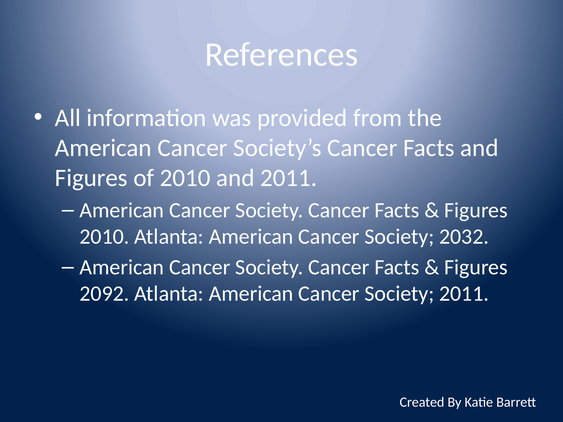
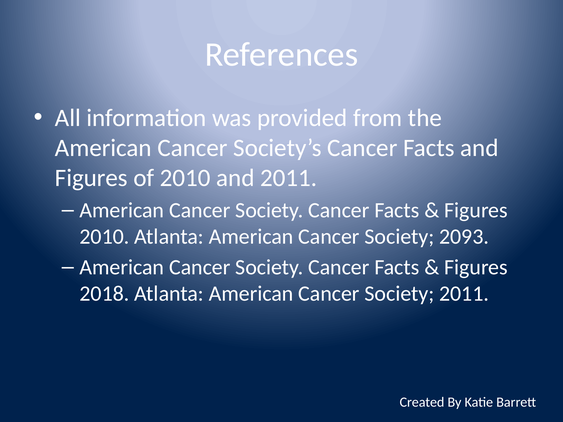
2032: 2032 -> 2093 (464, 237)
2092: 2092 -> 2018 (104, 294)
